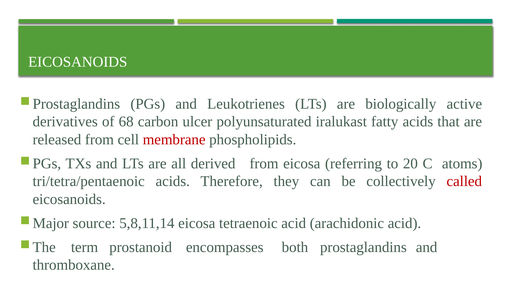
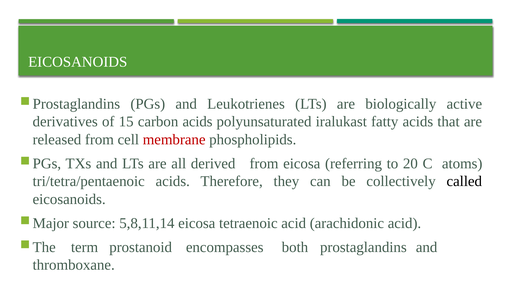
68: 68 -> 15 (126, 122)
carbon ulcer: ulcer -> acids (198, 122)
called colour: red -> black (464, 182)
